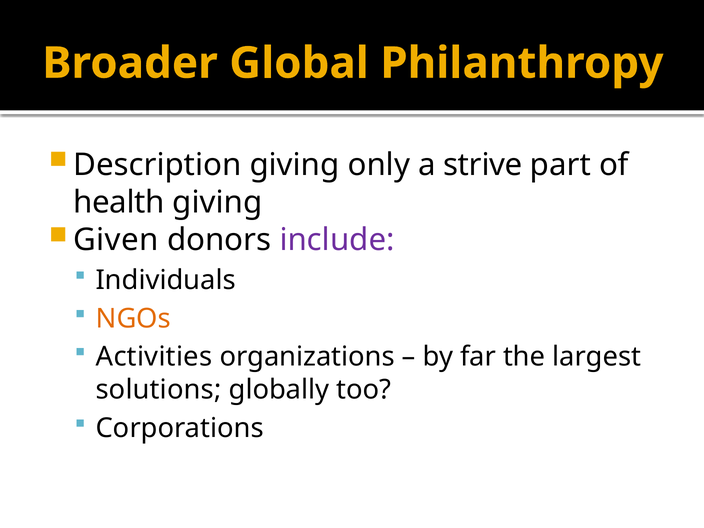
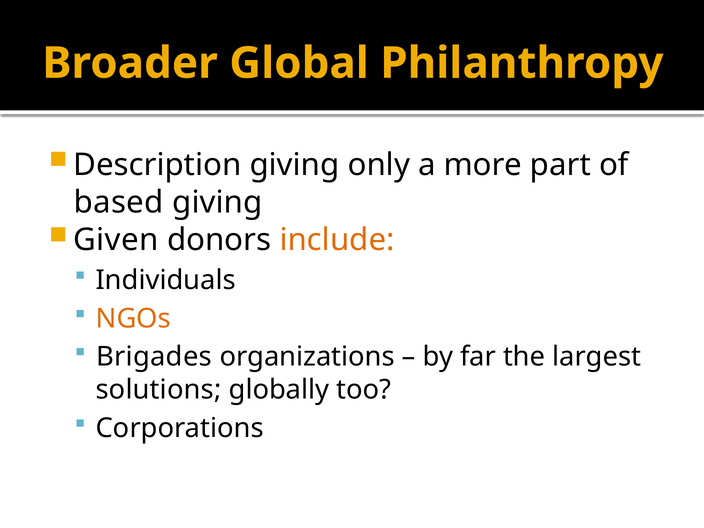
strive: strive -> more (483, 165)
health: health -> based (119, 202)
include colour: purple -> orange (337, 240)
Activities: Activities -> Brigades (154, 357)
